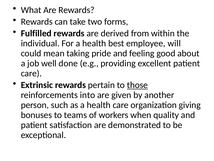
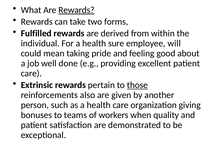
Rewards underline: none -> present (76, 10)
best: best -> sure (116, 43)
into: into -> also (87, 95)
